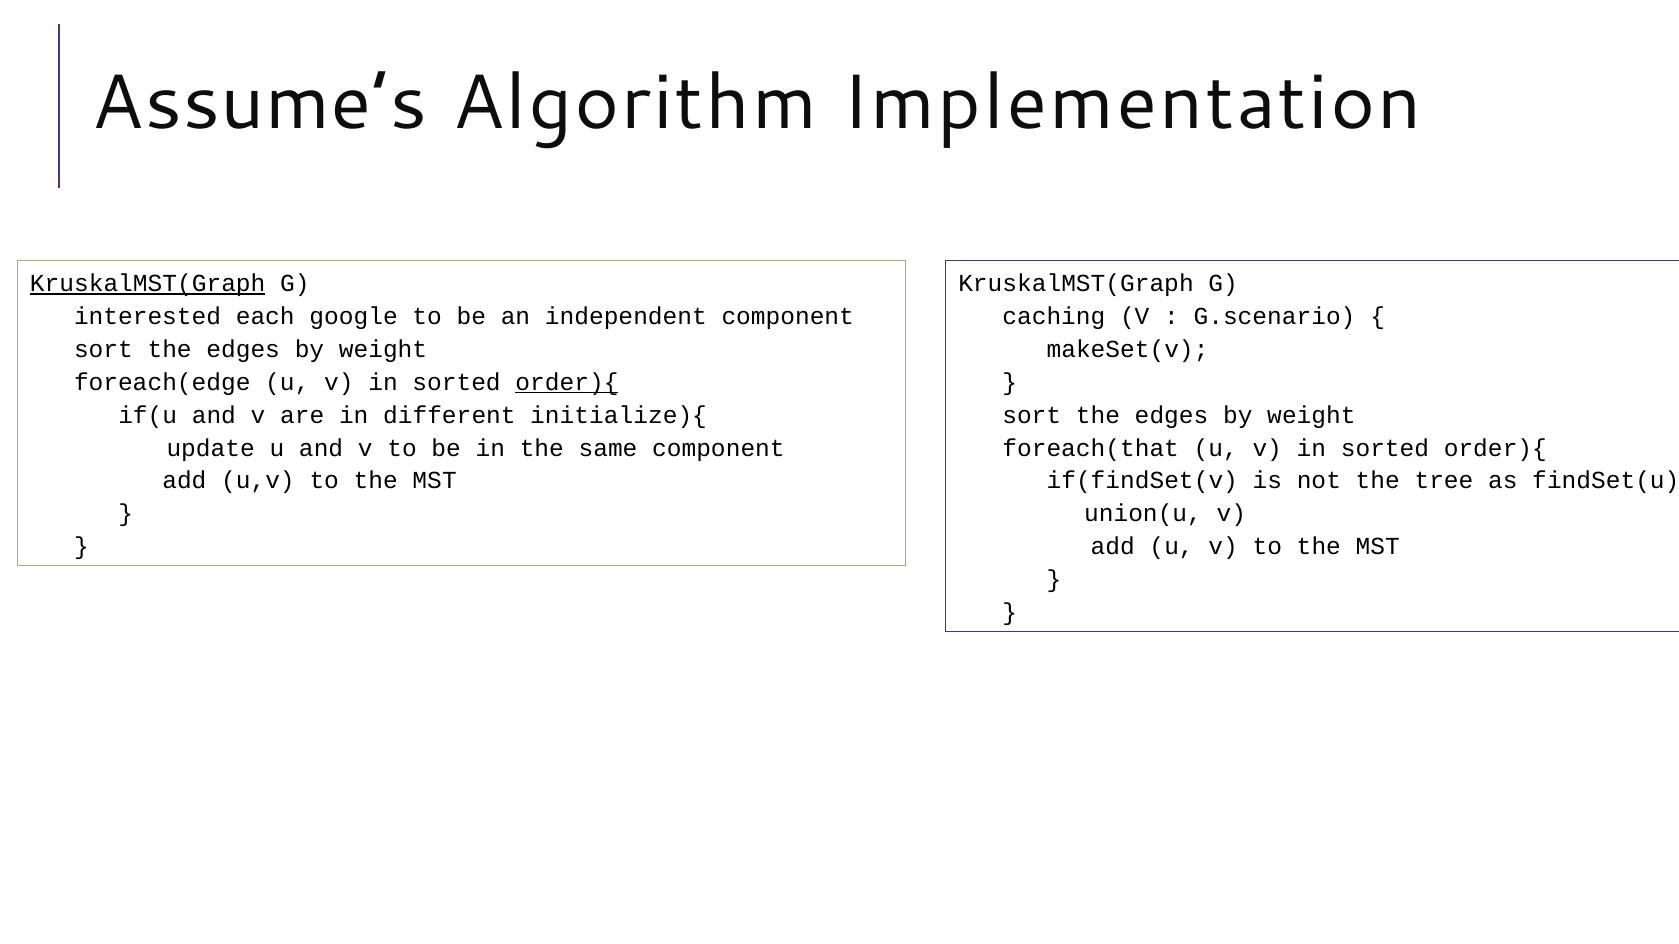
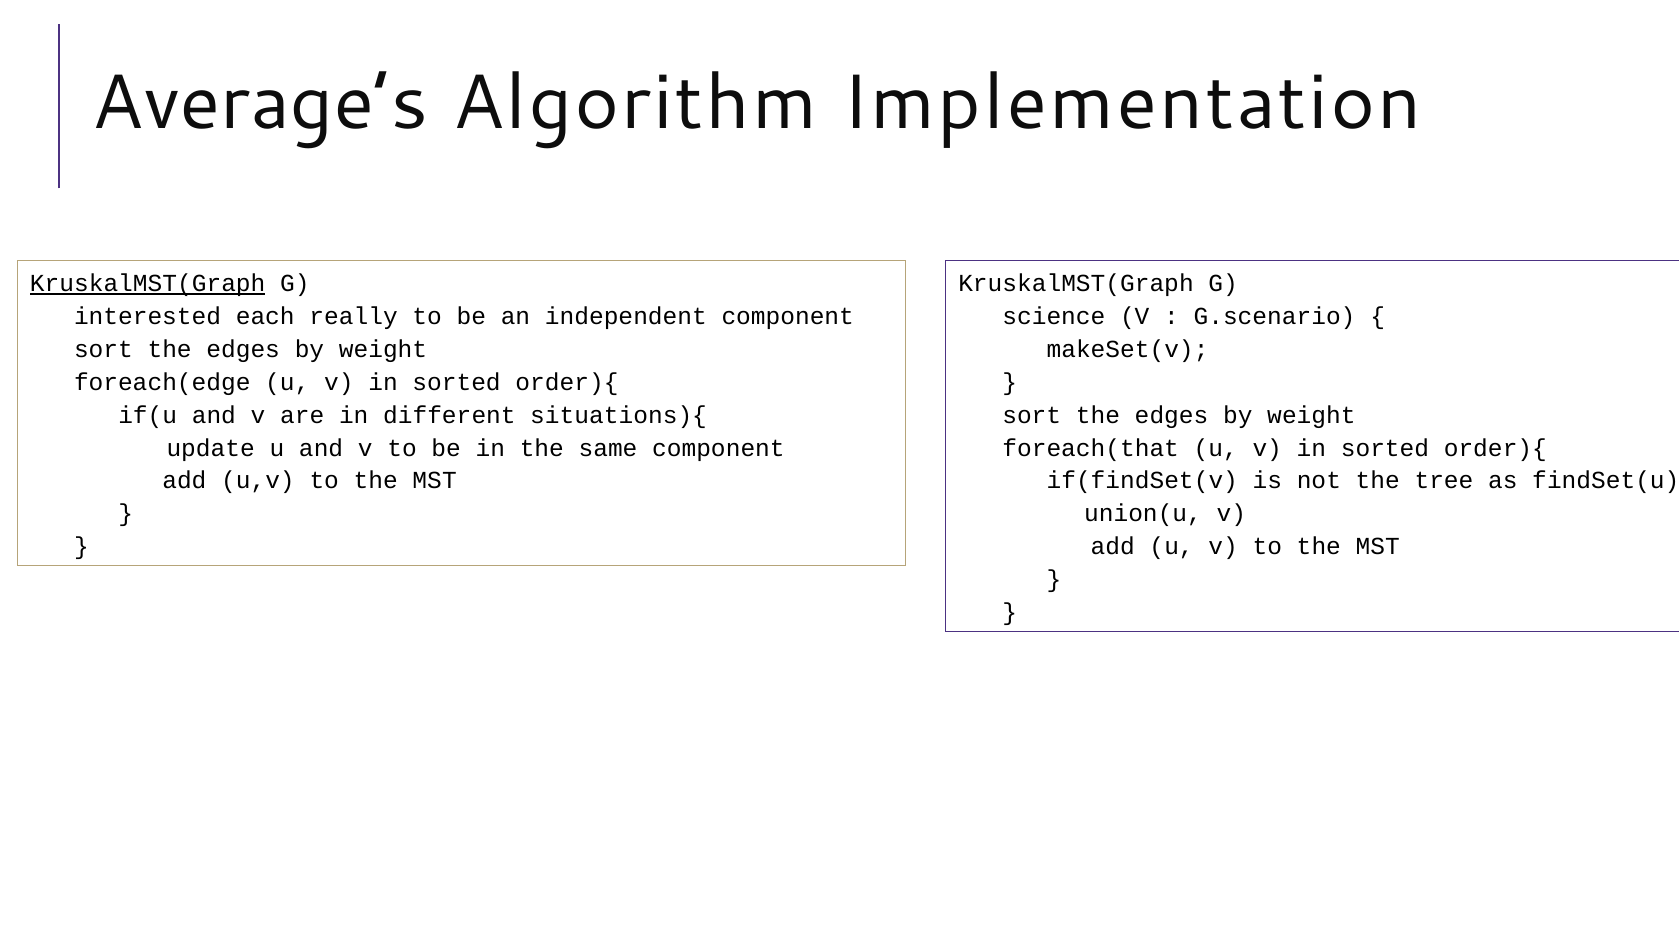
Assume’s: Assume’s -> Average’s (260, 103)
google: google -> really (354, 316)
caching: caching -> science (1054, 316)
order){ underline: present -> none (567, 382)
initialize){: initialize){ -> situations){ (619, 415)
